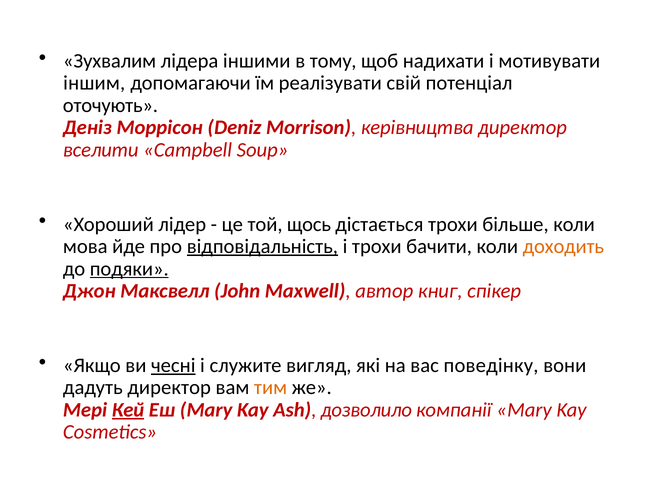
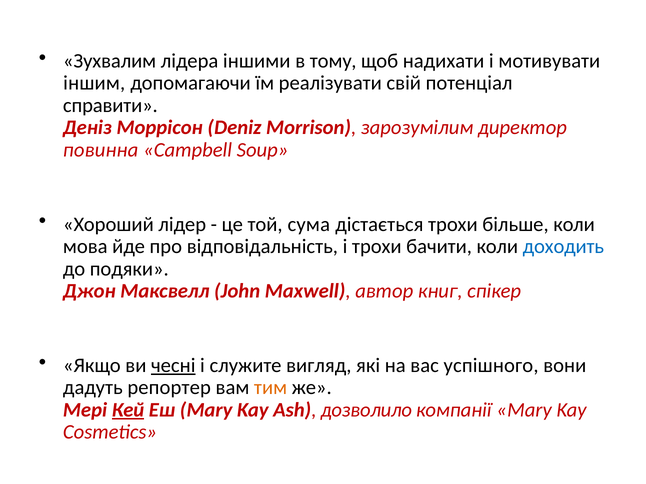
оточують: оточують -> справити (110, 105)
керівництва: керівництва -> зарозумілим (417, 128)
вселити: вселити -> повинна (101, 150)
щось: щось -> сума (309, 224)
відповідальність underline: present -> none (262, 247)
доходить colour: orange -> blue (563, 247)
подяки underline: present -> none (129, 269)
поведінку: поведінку -> успішного (491, 366)
дадуть директор: директор -> репортер (169, 388)
